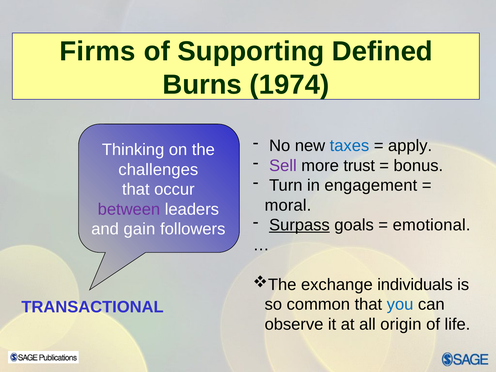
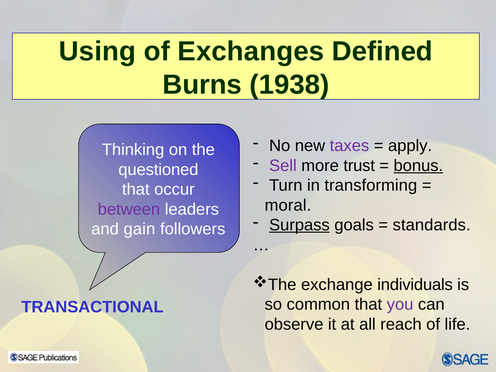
Firms: Firms -> Using (97, 52)
Supporting: Supporting -> Exchanges (251, 52)
1974: 1974 -> 1938 (289, 85)
taxes colour: blue -> purple (349, 146)
bonus underline: none -> present (418, 166)
challenges: challenges -> questioned (158, 170)
engagement: engagement -> transforming (371, 185)
emotional: emotional -> standards (432, 225)
you colour: blue -> purple (400, 304)
origin: origin -> reach (401, 324)
